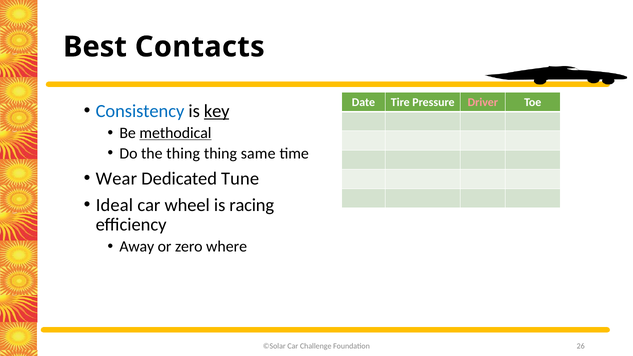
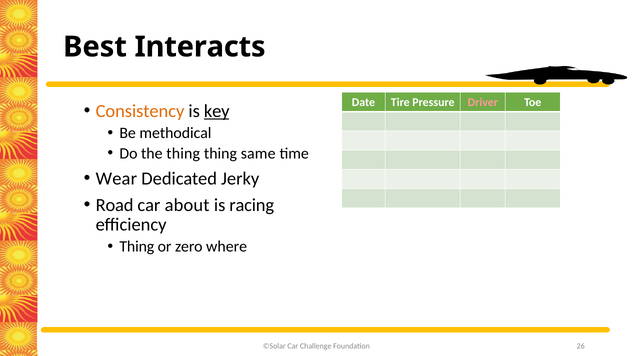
Contacts: Contacts -> Interacts (200, 47)
Consistency colour: blue -> orange (140, 111)
methodical underline: present -> none (175, 133)
Tune: Tune -> Jerky (240, 178)
Ideal: Ideal -> Road (115, 205)
wheel: wheel -> about (187, 205)
Away: Away -> Thing (137, 247)
